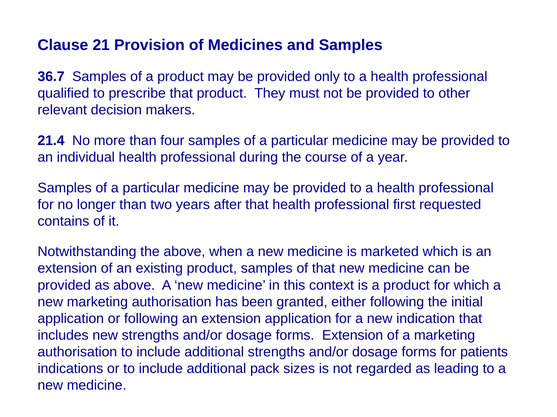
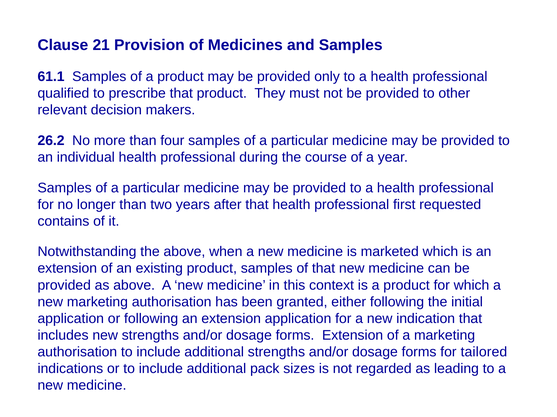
36.7: 36.7 -> 61.1 (51, 77)
21.4: 21.4 -> 26.2 (51, 141)
patients: patients -> tailored (484, 352)
